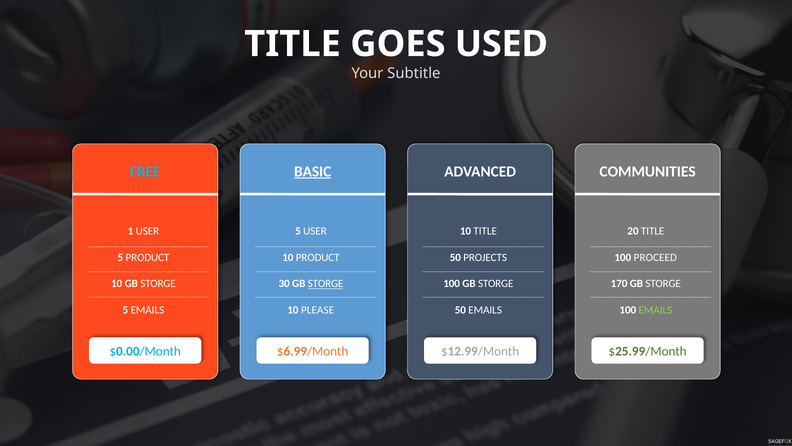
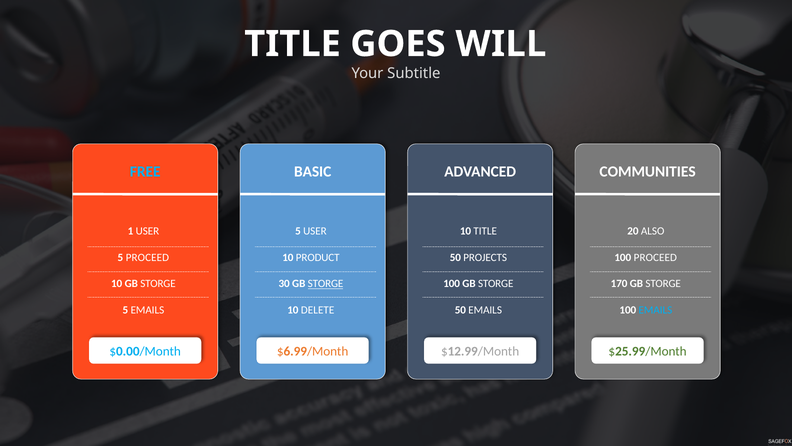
USED: USED -> WILL (501, 44)
BASIC underline: present -> none (313, 171)
20 TITLE: TITLE -> ALSO (653, 231)
5 PRODUCT: PRODUCT -> PROCEED (147, 257)
PLEASE: PLEASE -> DELETE (318, 310)
EMAILS colour: light green -> light blue (655, 310)
